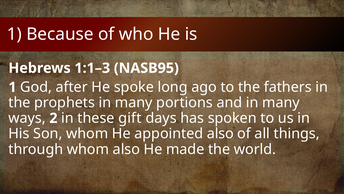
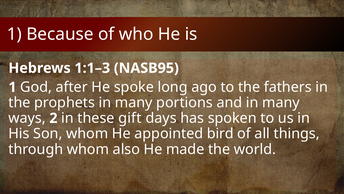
appointed also: also -> bird (220, 133)
